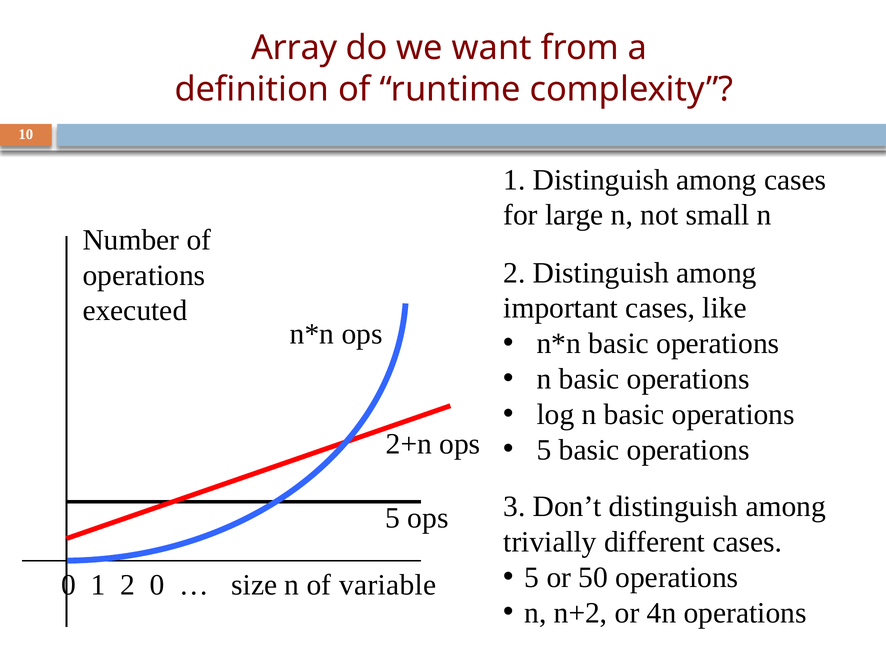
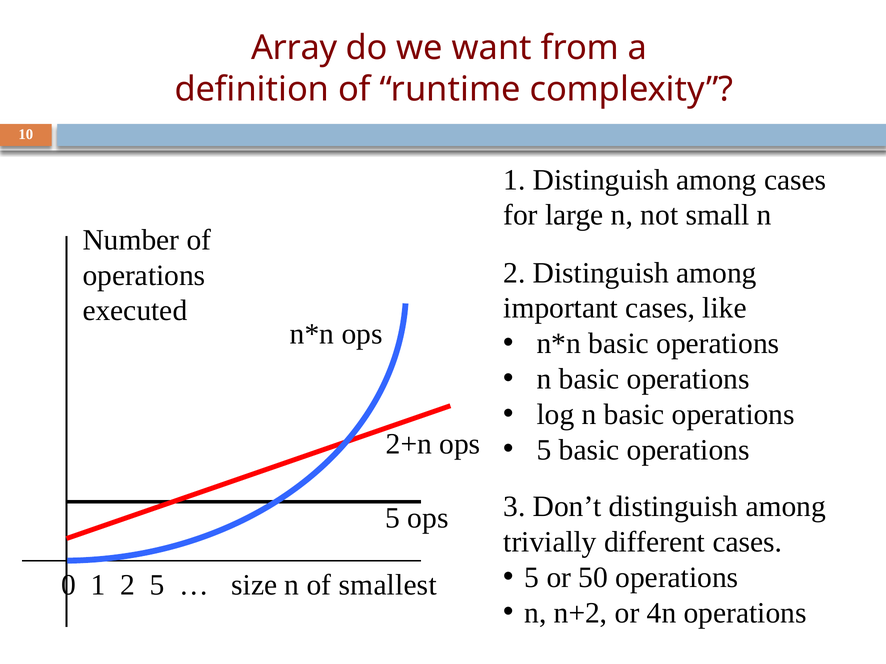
2 0: 0 -> 5 (157, 585)
variable: variable -> smallest (388, 585)
